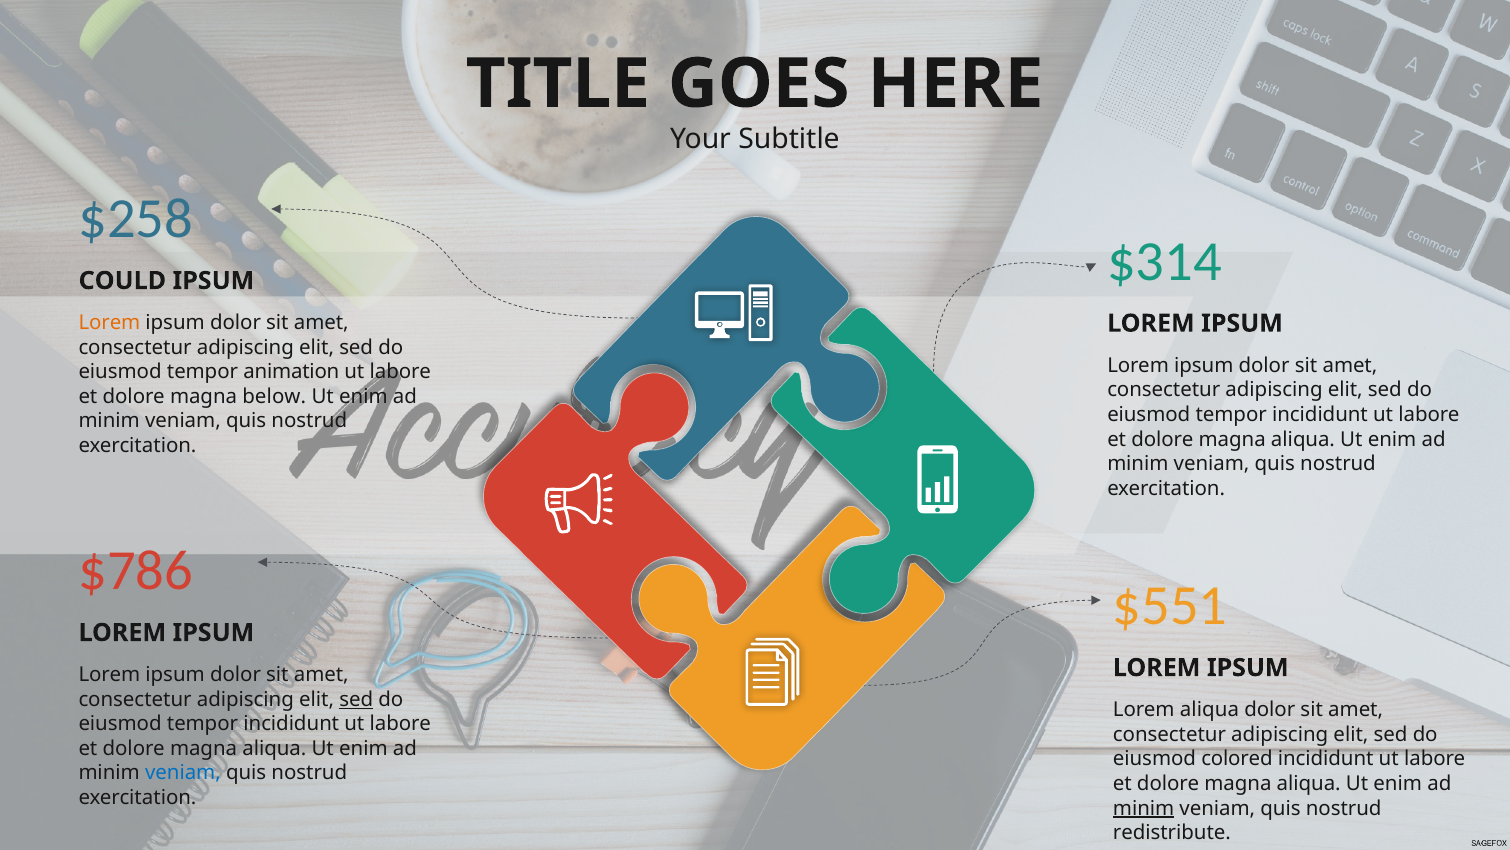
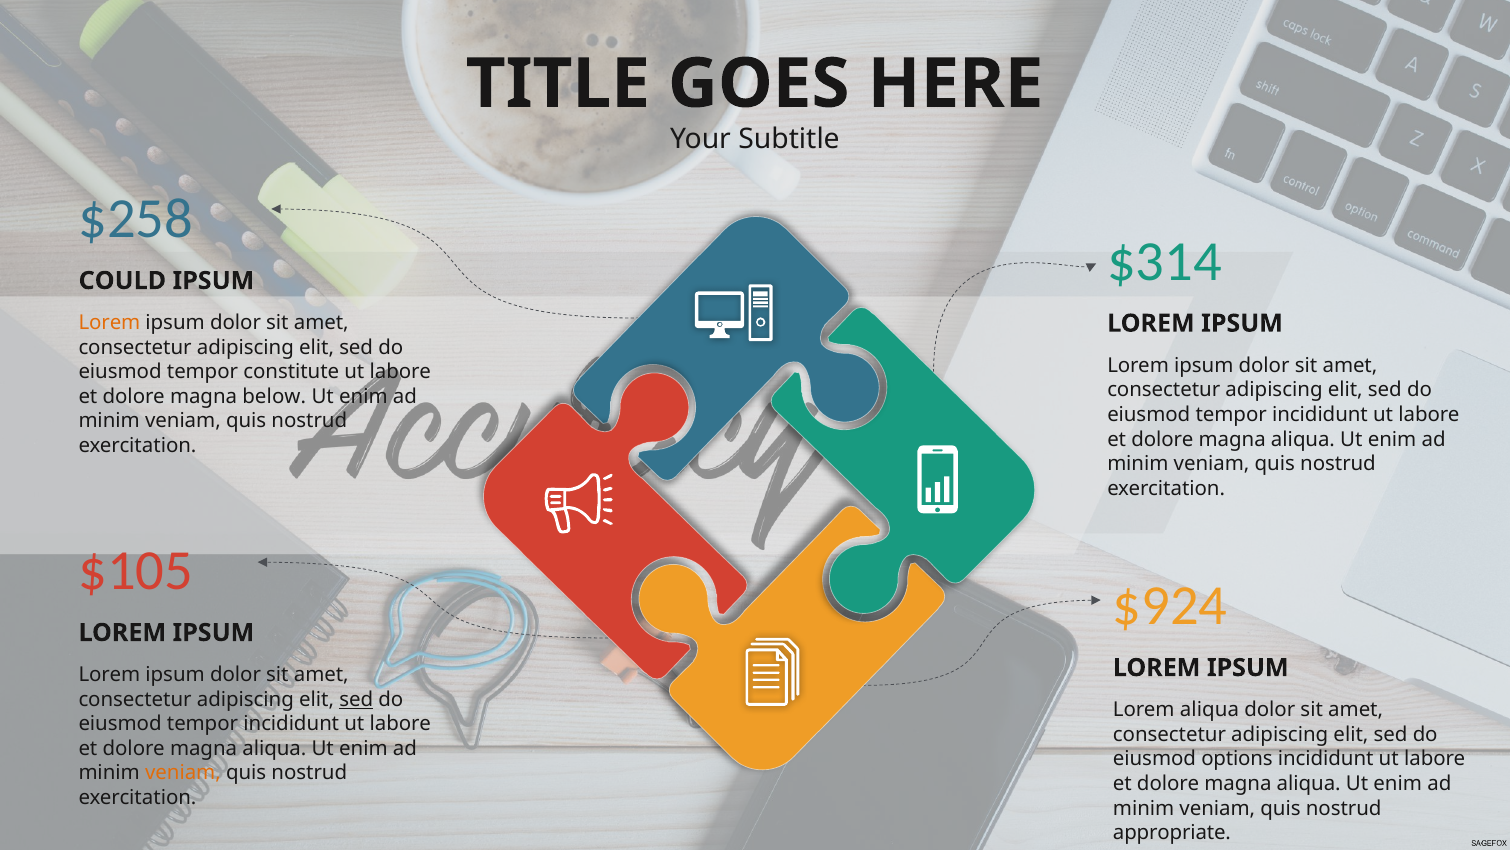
animation: animation -> constitute (291, 372)
$786: $786 -> $105 (136, 570)
$551: $551 -> $924 (1170, 605)
colored: colored -> options (1237, 759)
veniam colour: blue -> orange (183, 773)
minim underline: present -> none (1144, 808)
redistribute: redistribute -> appropriate (1172, 832)
